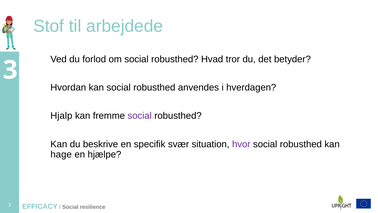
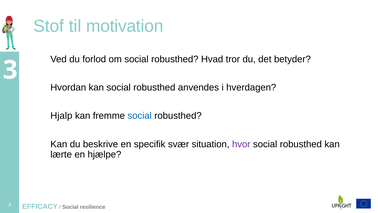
arbejdede: arbejdede -> motivation (125, 26)
social colour: purple -> blue (140, 116)
hage: hage -> lærte (61, 154)
